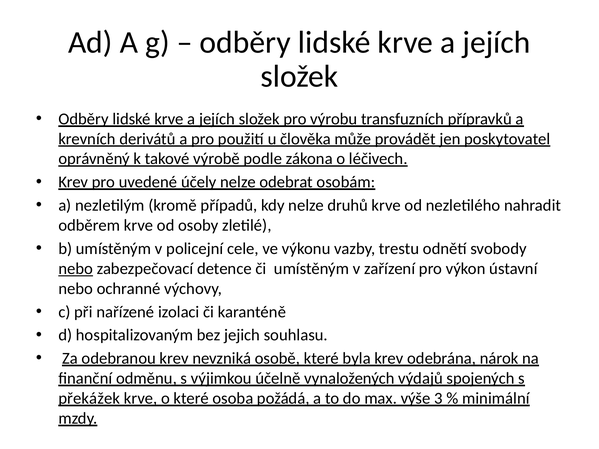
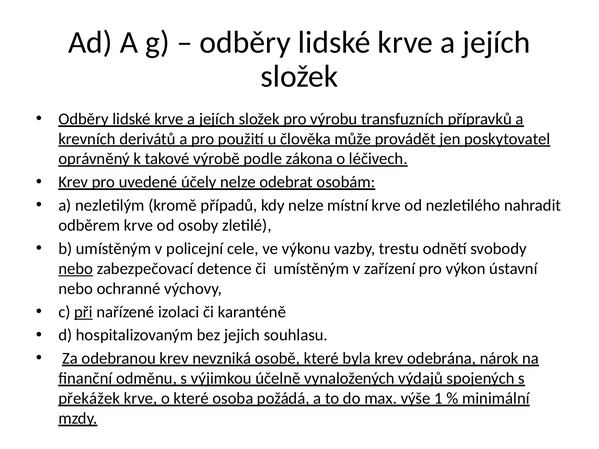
druhů: druhů -> místní (348, 206)
při underline: none -> present (83, 312)
3: 3 -> 1 (438, 399)
